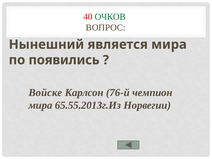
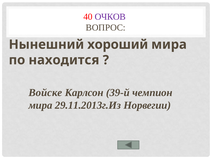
ОЧКОВ colour: green -> purple (110, 17)
является: является -> хороший (118, 44)
появились: появились -> находится (64, 60)
76-й: 76-й -> 39-й (118, 93)
65.55.2013г.Из: 65.55.2013г.Из -> 29.11.2013г.Из (88, 105)
